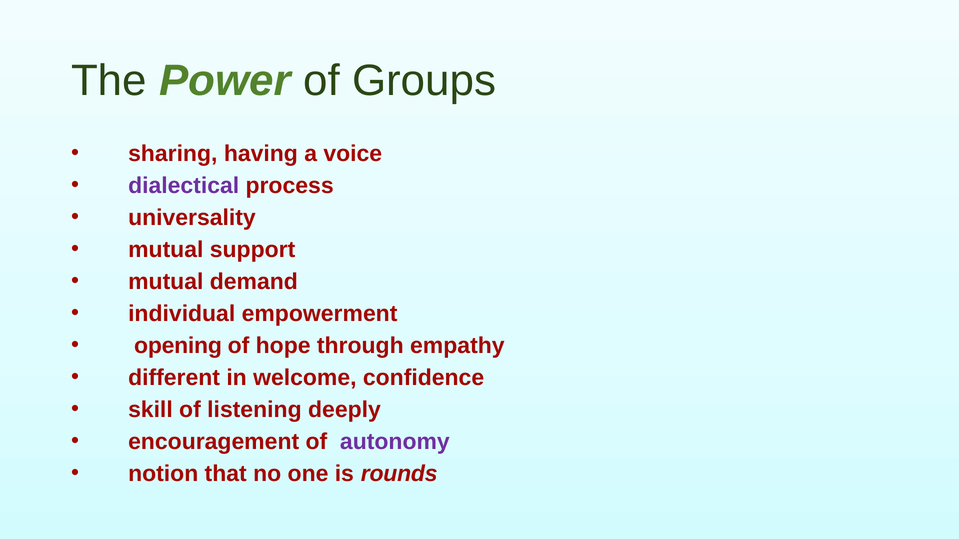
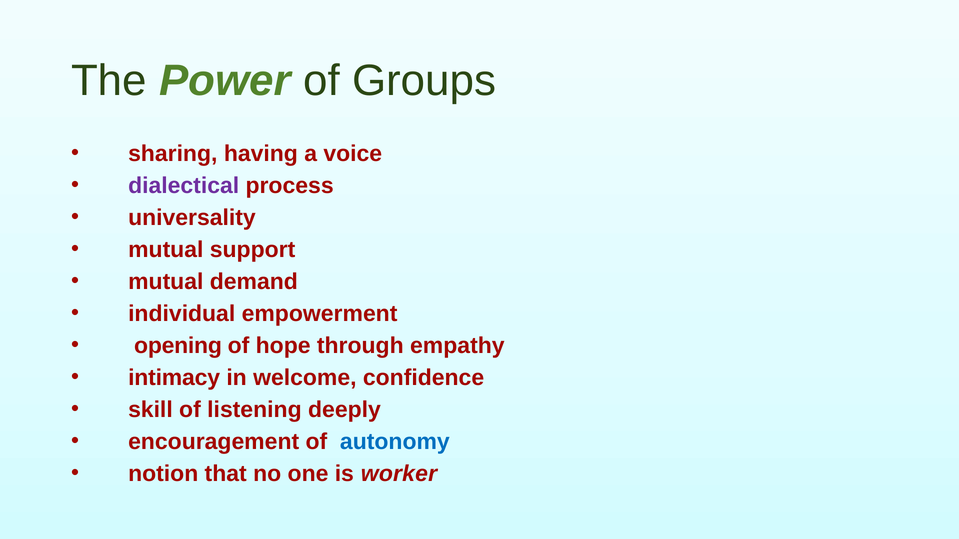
different: different -> intimacy (174, 378)
autonomy colour: purple -> blue (395, 442)
rounds: rounds -> worker (399, 474)
